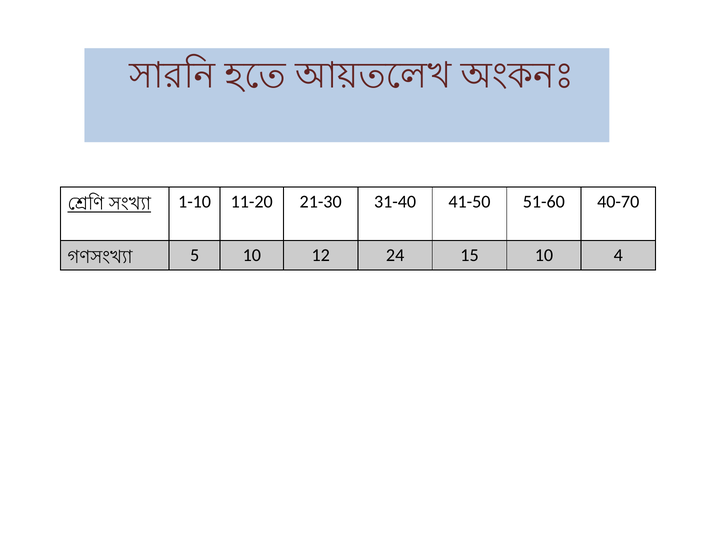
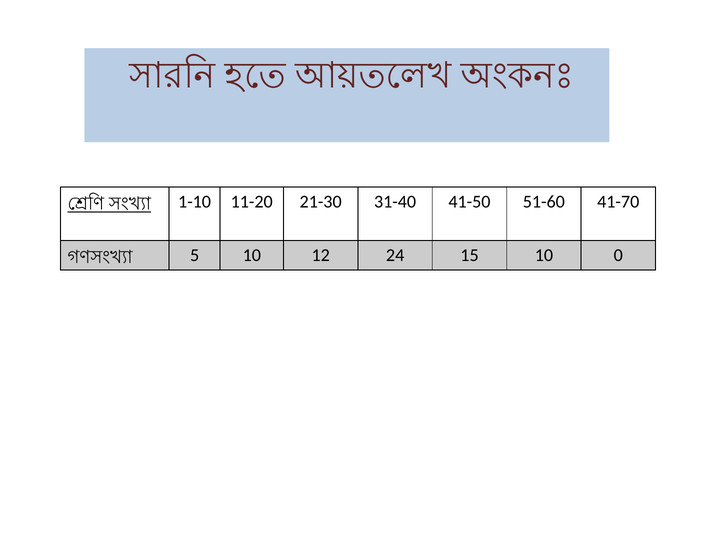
40-70: 40-70 -> 41-70 (618, 202)
4: 4 -> 0 (618, 255)
